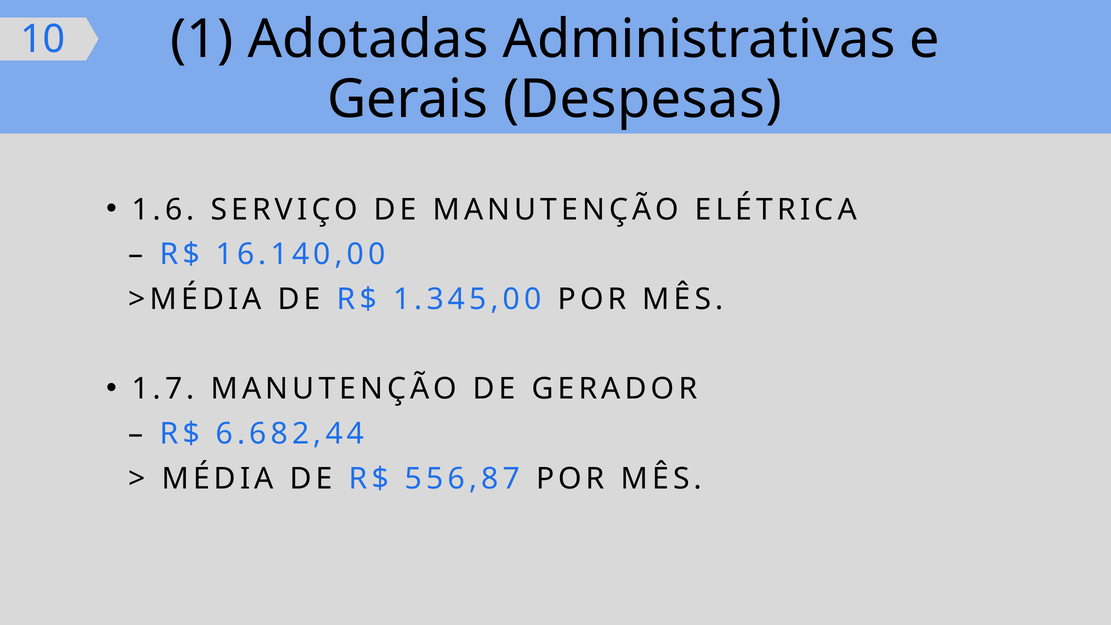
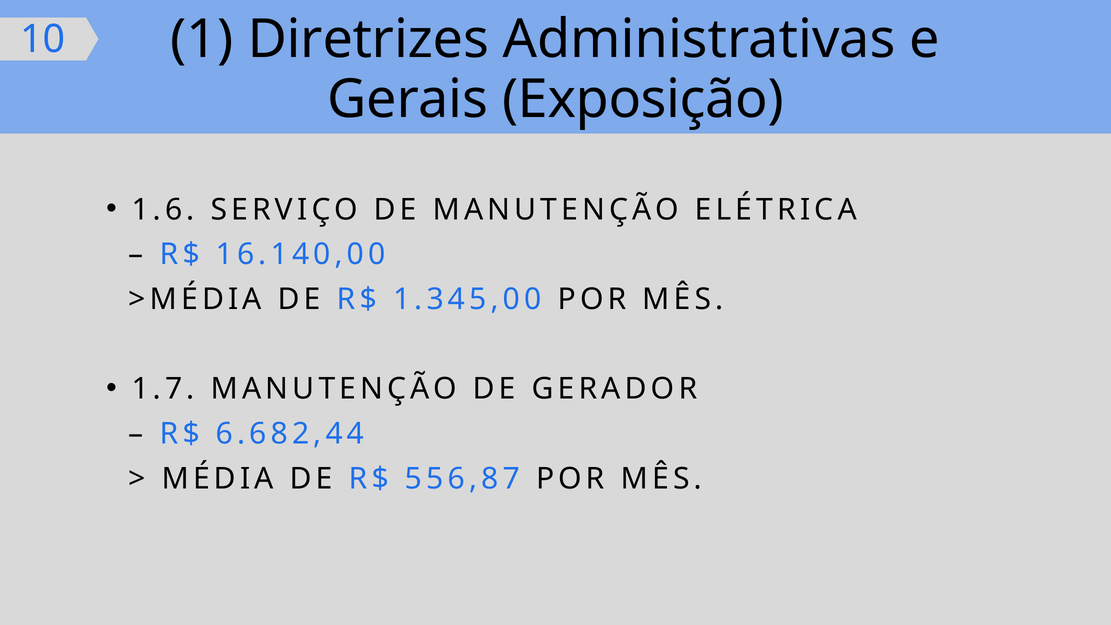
Adotadas: Adotadas -> Diretrizes (368, 40)
Despesas: Despesas -> Exposição (643, 99)
